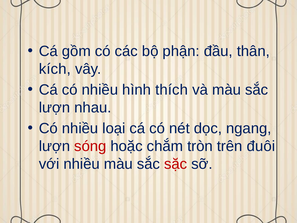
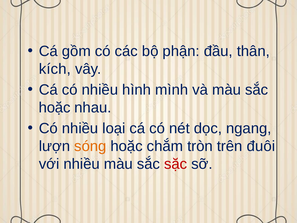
thích: thích -> mình (172, 90)
lượn: lượn -> hoặc (55, 107)
sóng colour: red -> orange (90, 146)
